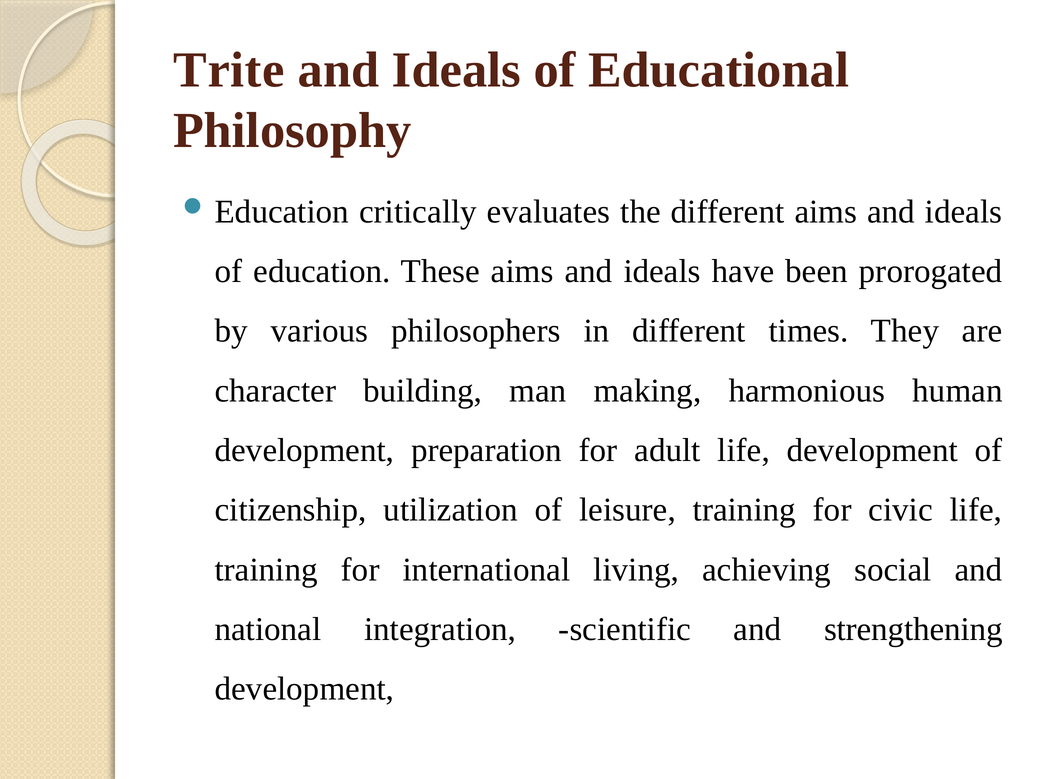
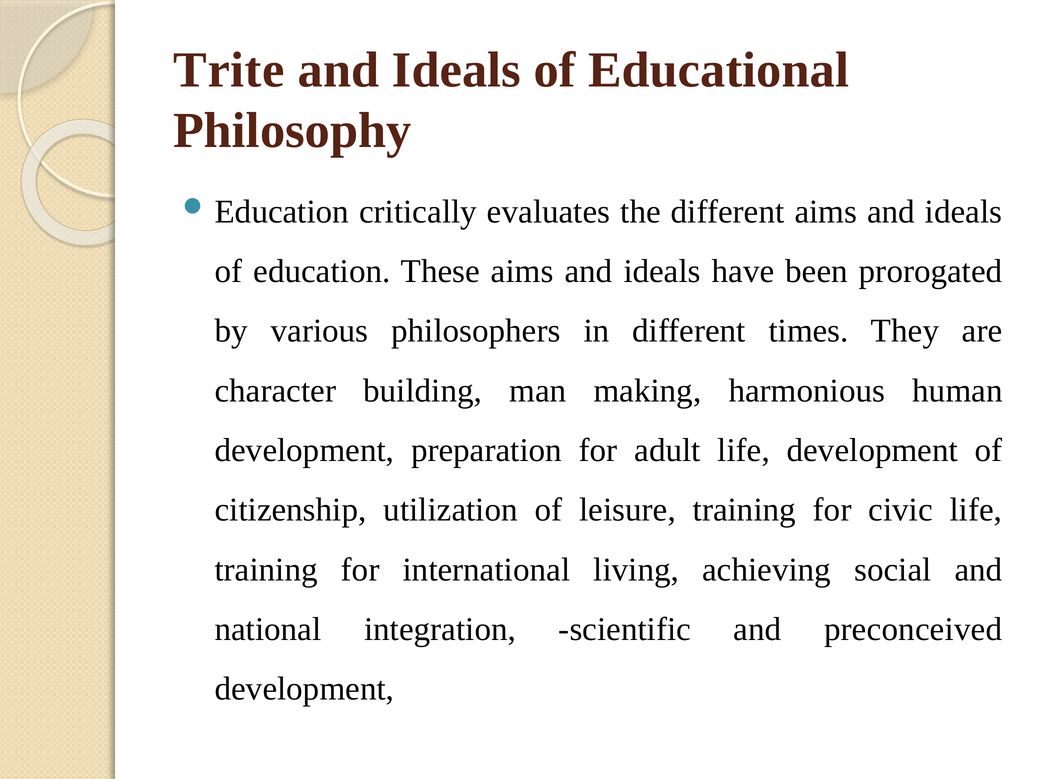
strengthening: strengthening -> preconceived (913, 629)
